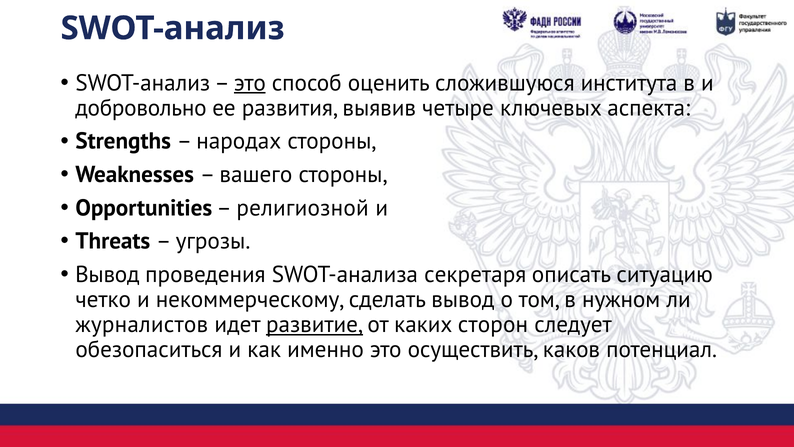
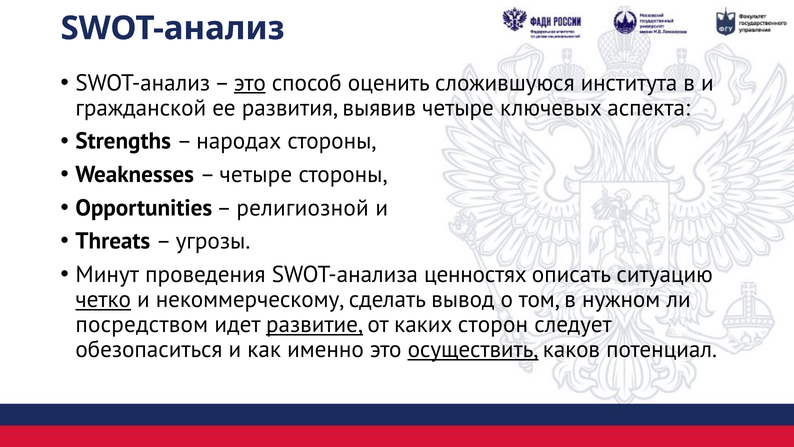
добровольно: добровольно -> гражданской (141, 108)
вашего: вашего -> четыре (256, 174)
Вывод: Вывод -> Минут (107, 274)
секретаря: секретаря -> ценностях (475, 274)
четко underline: none -> present (103, 299)
журналистов: журналистов -> посредством (142, 324)
осуществить underline: none -> present (473, 349)
